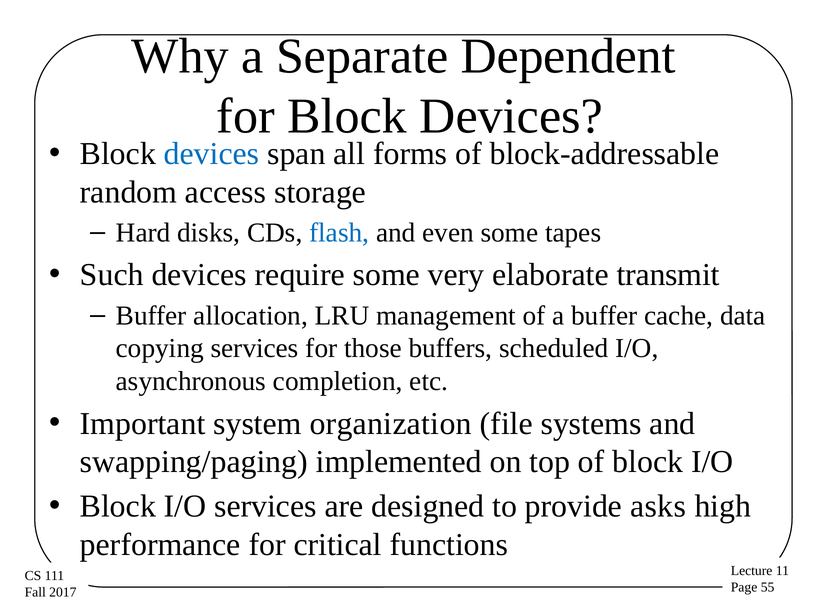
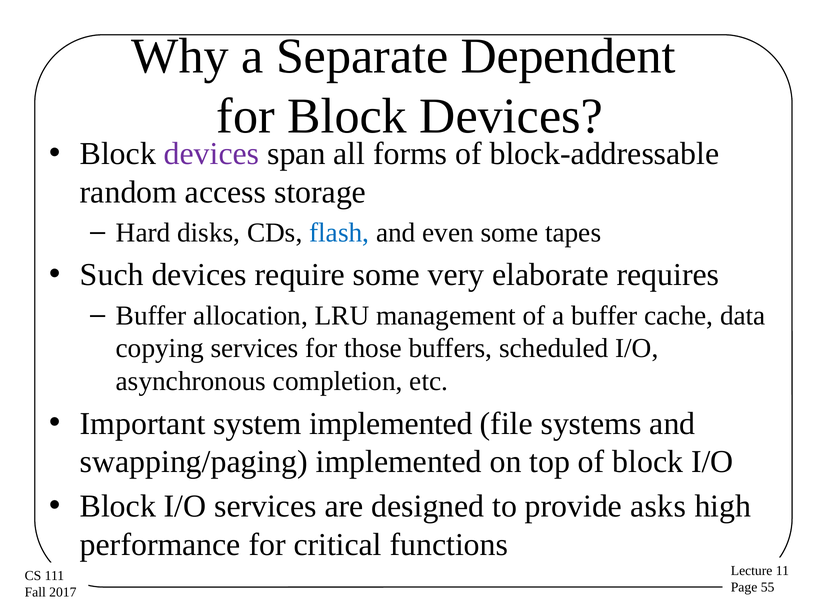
devices colour: blue -> purple (211, 154)
transmit: transmit -> requires (668, 275)
system organization: organization -> implemented (391, 423)
